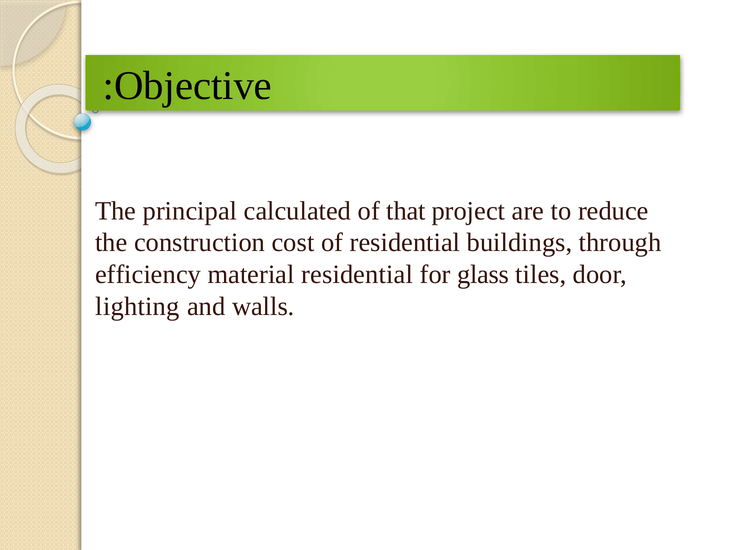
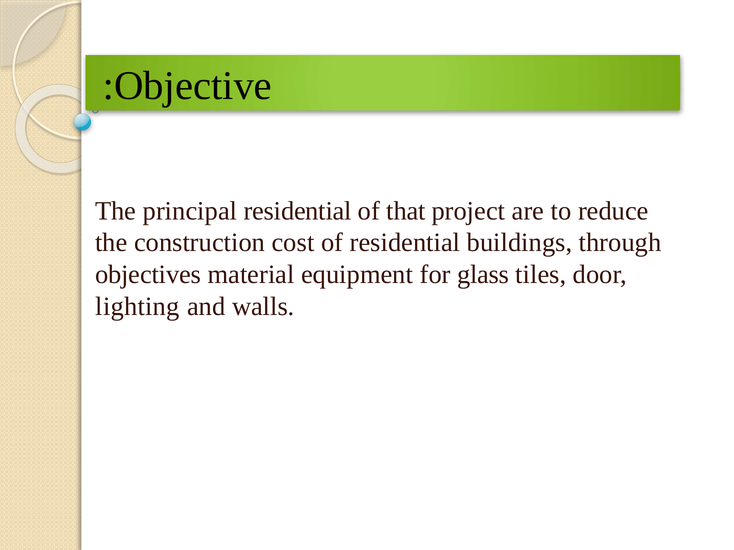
principal calculated: calculated -> residential (298, 211)
efficiency: efficiency -> objectives (148, 275)
material residential: residential -> equipment (357, 275)
